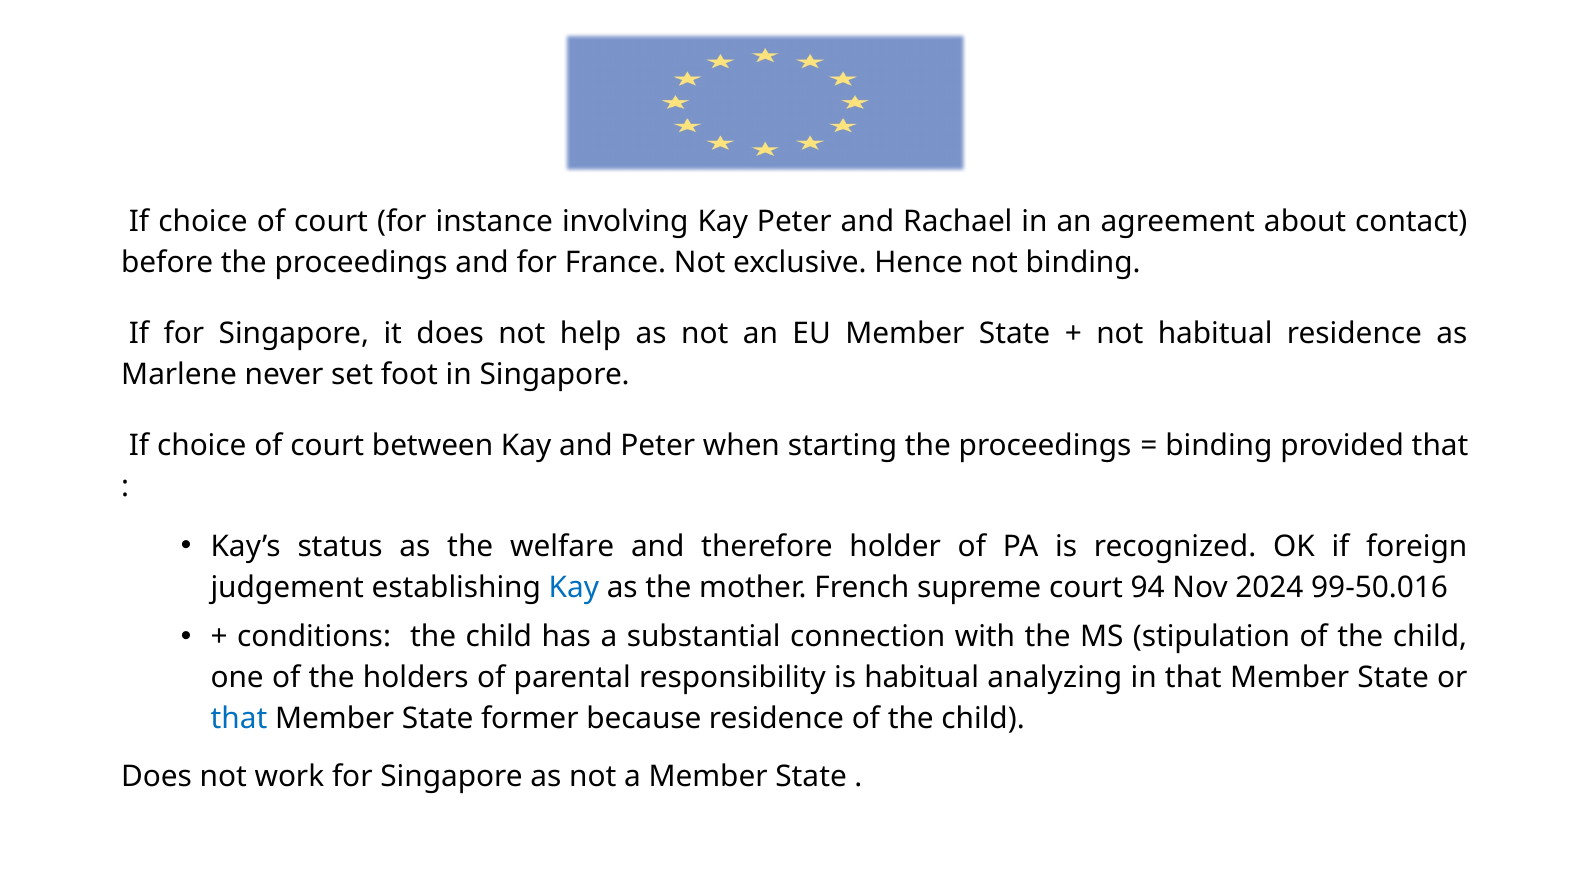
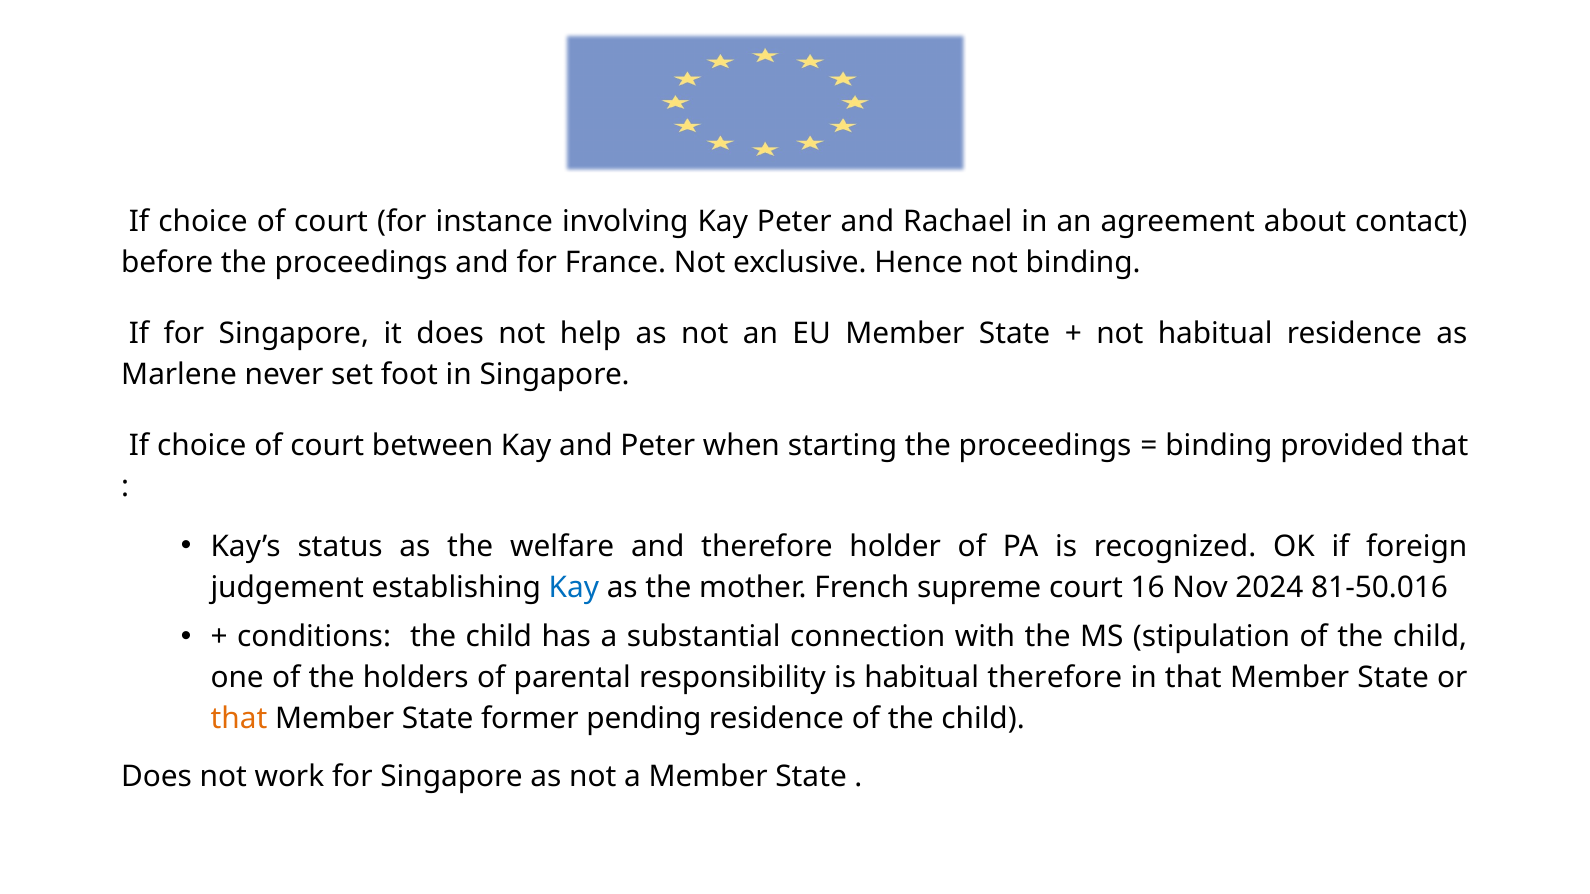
94: 94 -> 16 (1148, 588)
99-50.016: 99-50.016 -> 81-50.016 (1380, 588)
habitual analyzing: analyzing -> therefore (1055, 678)
that colour: blue -> orange (239, 719)
because: because -> pending (644, 719)
